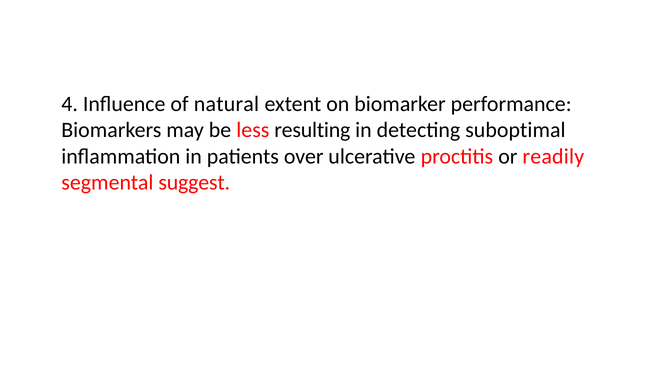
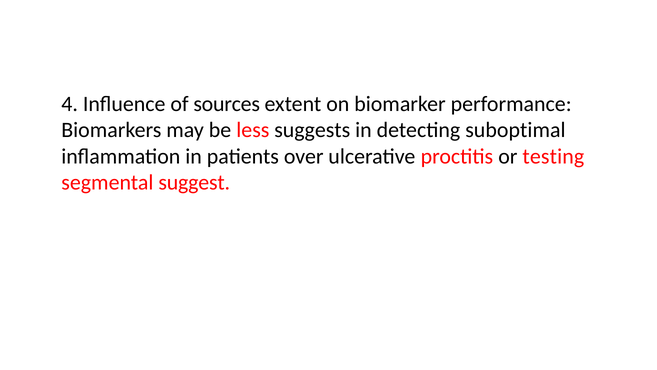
natural: natural -> sources (227, 104)
resulting: resulting -> suggests (312, 130)
readily: readily -> testing (553, 156)
